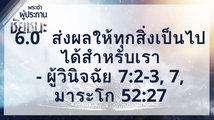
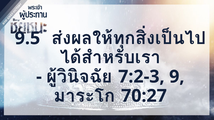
6.0: 6.0 -> 9.5 (27, 38)
7: 7 -> 9 (177, 77)
52:27: 52:27 -> 70:27 (144, 96)
